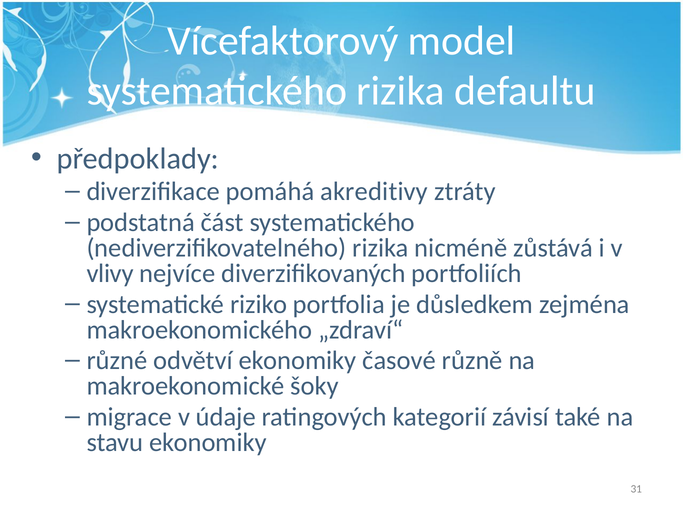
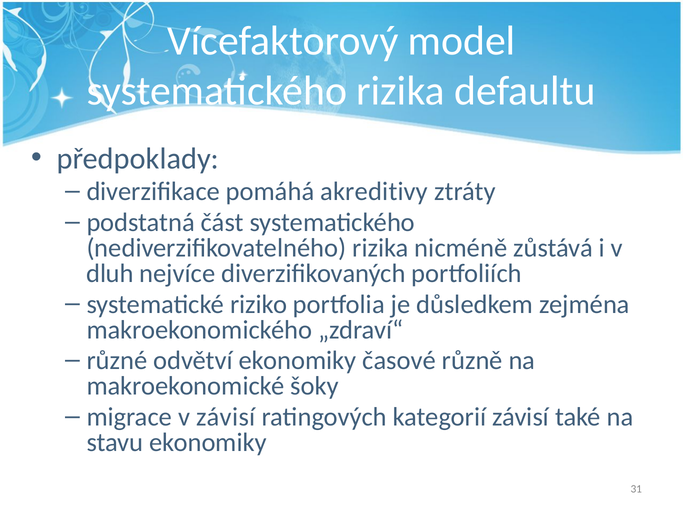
vlivy: vlivy -> dluh (110, 274)
v údaje: údaje -> závisí (226, 417)
